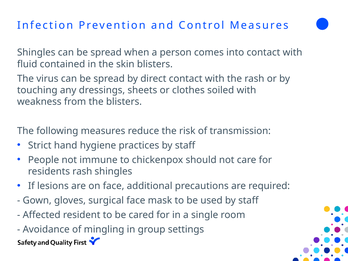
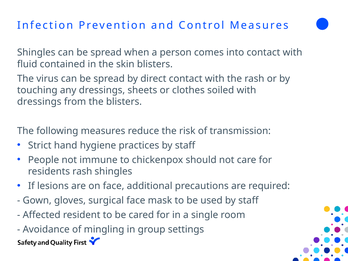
weakness: weakness -> dressings (39, 102)
